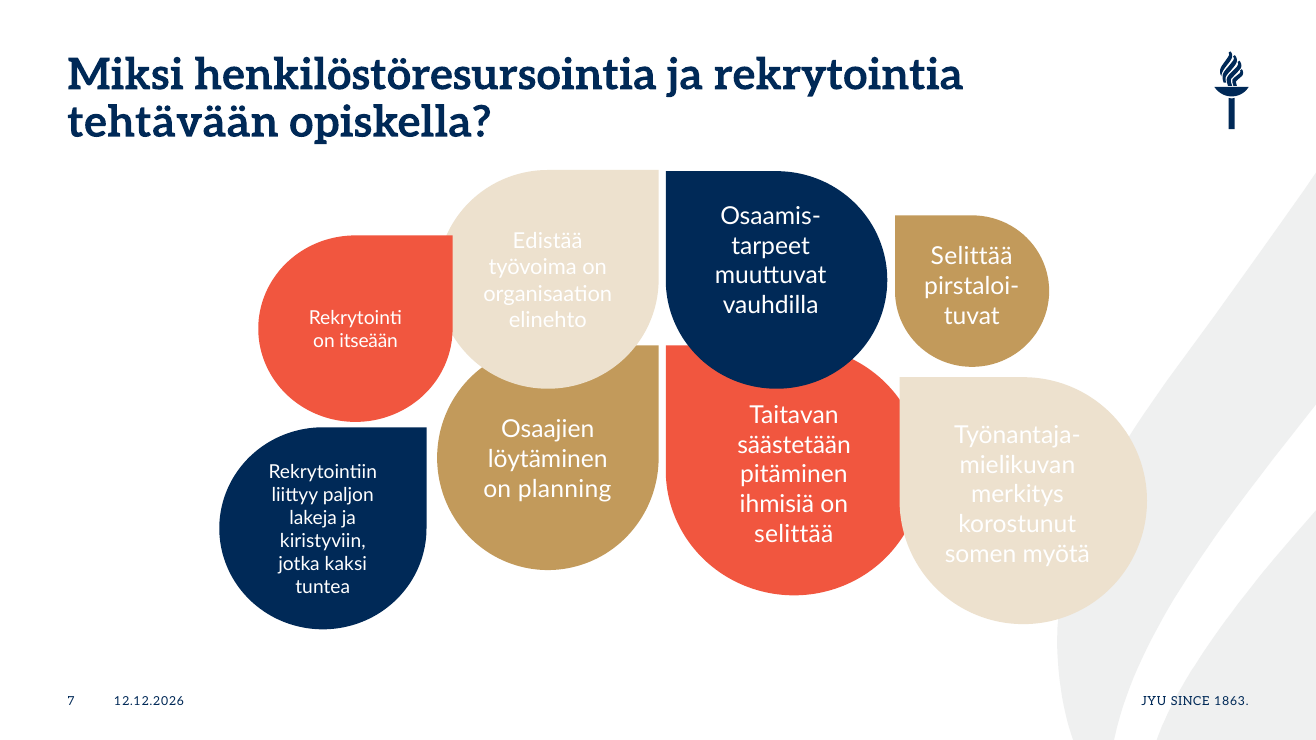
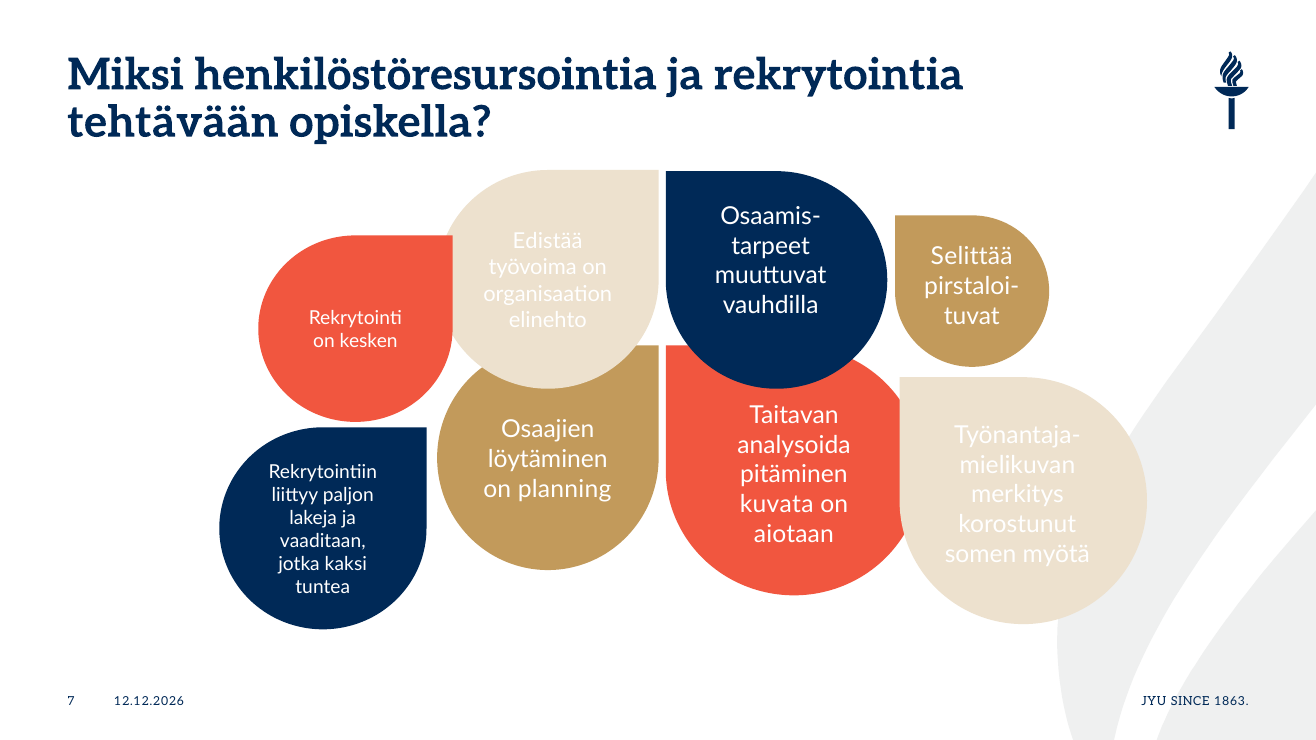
itseään: itseään -> kesken (369, 342)
säästetään: säästetään -> analysoida (794, 445)
ihmisiä: ihmisiä -> kuvata (777, 505)
selittää: selittää -> aiotaan (794, 534)
kiristyviin: kiristyviin -> vaaditaan (323, 541)
